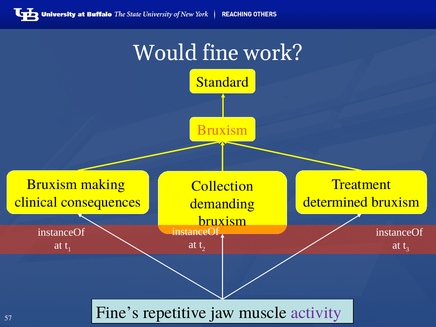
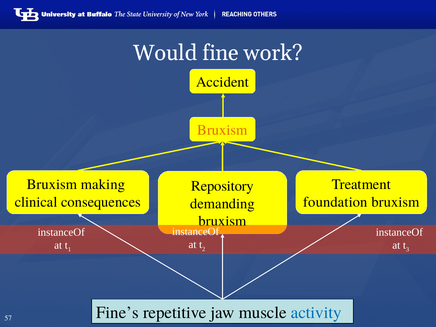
Standard: Standard -> Accident (222, 82)
Collection: Collection -> Repository (223, 186)
determined: determined -> foundation (335, 202)
activity colour: purple -> blue (316, 313)
